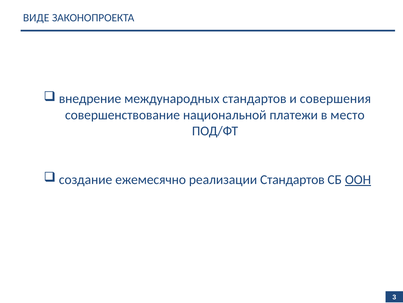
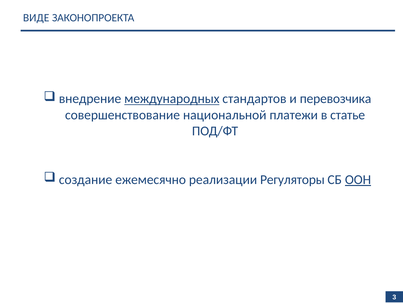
международных underline: none -> present (172, 99)
совершения: совершения -> перевозчика (336, 99)
место: место -> статье (348, 115)
реализации Стандартов: Стандартов -> Регуляторы (292, 179)
